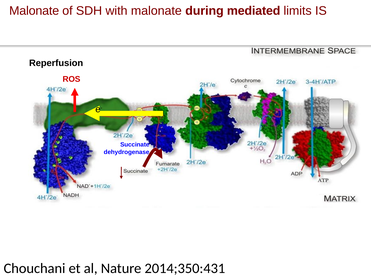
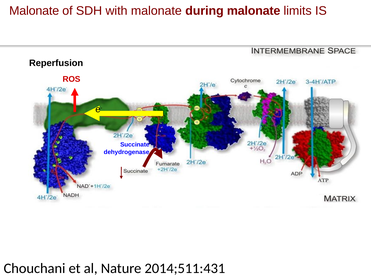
during mediated: mediated -> malonate (254, 11)
2014;350:431: 2014;350:431 -> 2014;511:431 (185, 269)
